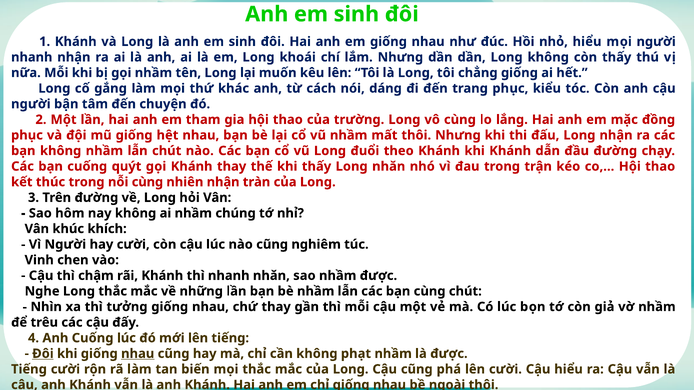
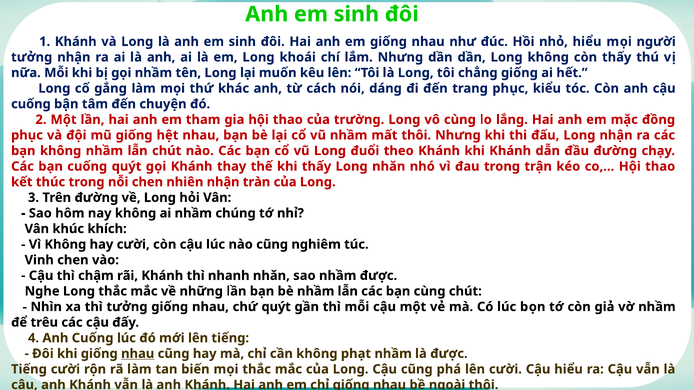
nhanh: nhanh -> tưởng (32, 57)
người: người -> cuống (31, 104)
nỗi cùng: cùng -> chen (147, 182)
Vì Người: Người -> Không (65, 245)
chứ thay: thay -> quýt (276, 307)
Đôi underline: present -> none (43, 354)
